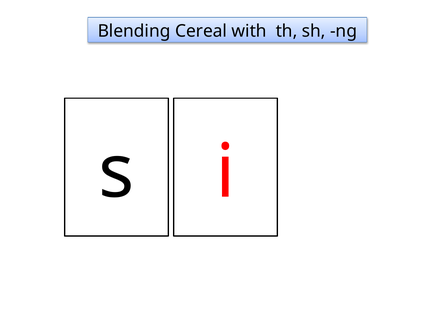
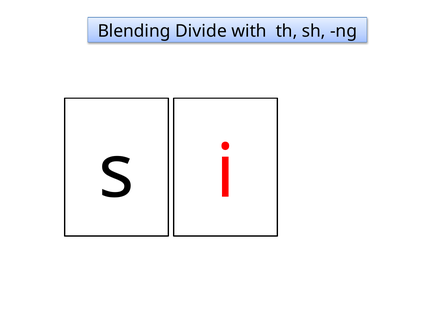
Cereal: Cereal -> Divide (201, 31)
